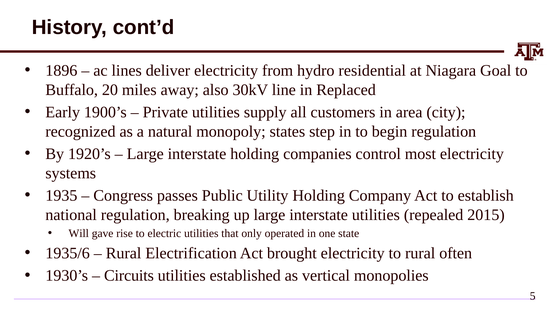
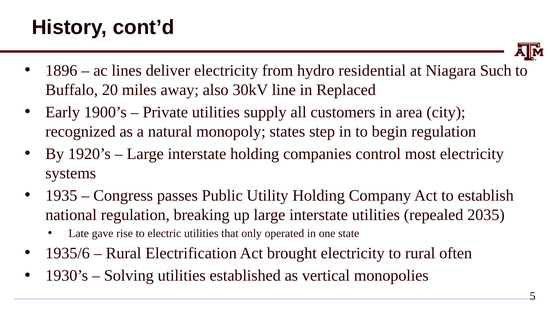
Goal: Goal -> Such (496, 71)
2015: 2015 -> 2035 (486, 215)
Will: Will -> Late (79, 234)
Circuits: Circuits -> Solving (129, 276)
